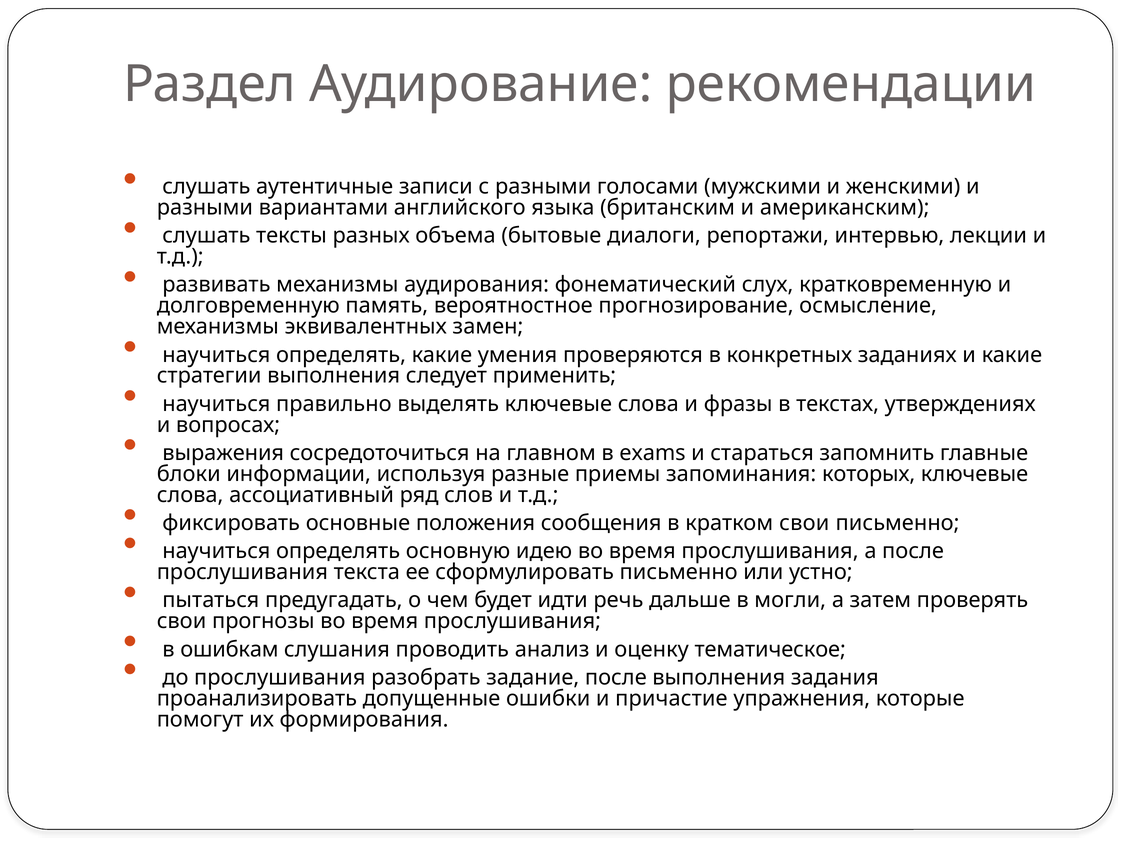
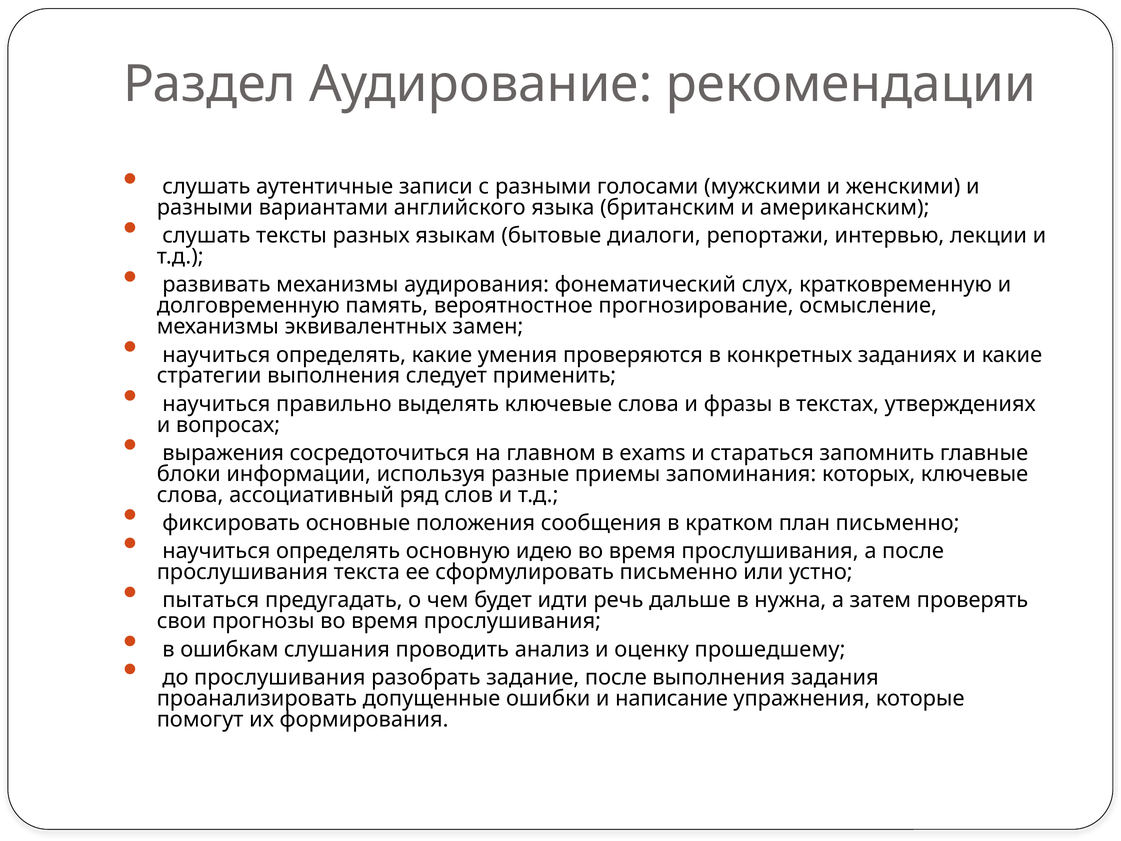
объема: объема -> языкам (455, 236)
кратком свои: свои -> план (804, 523)
могли: могли -> нужна (790, 600)
тематическое: тематическое -> прошедшему (770, 649)
причастие: причастие -> написание (672, 698)
